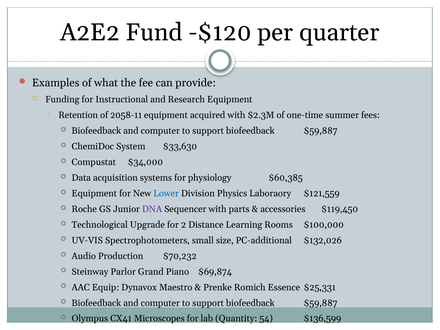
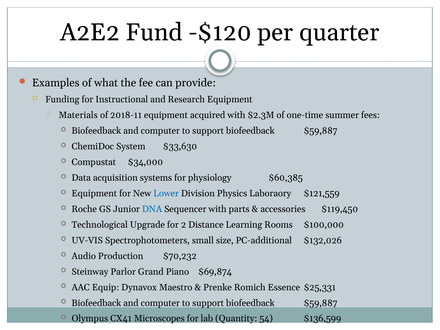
Retention: Retention -> Materials (78, 115)
2058-11: 2058-11 -> 2018-11 (126, 115)
DNA colour: purple -> blue (152, 209)
